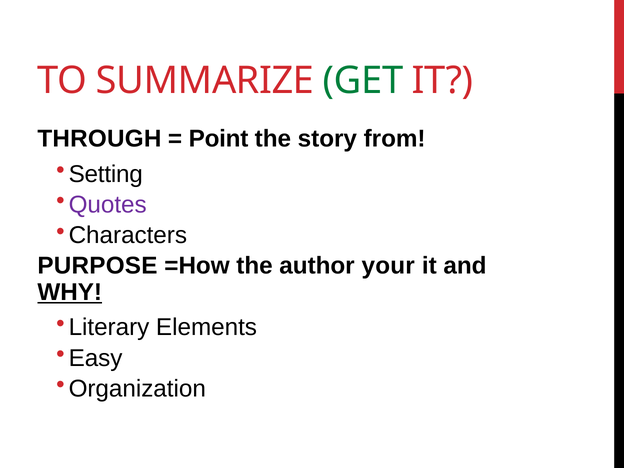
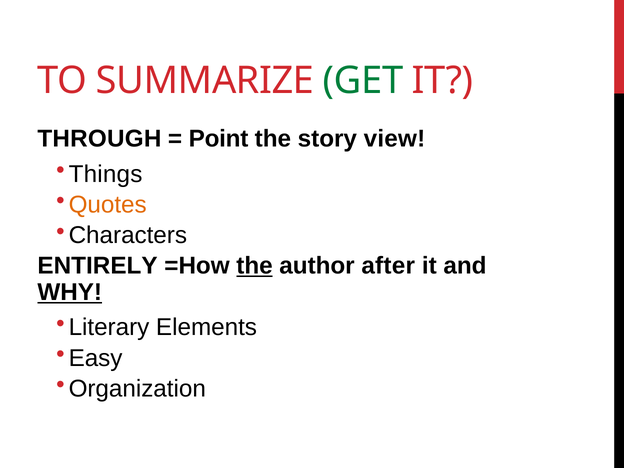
from: from -> view (394, 139)
Setting: Setting -> Things (106, 174)
Quotes colour: purple -> orange (108, 205)
PURPOSE: PURPOSE -> ENTIRELY (98, 266)
the underline: none -> present (255, 266)
your: your -> after (388, 266)
